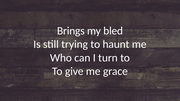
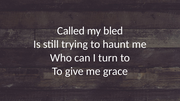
Brings: Brings -> Called (71, 31)
